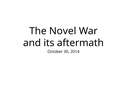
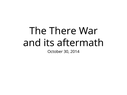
Novel: Novel -> There (63, 31)
